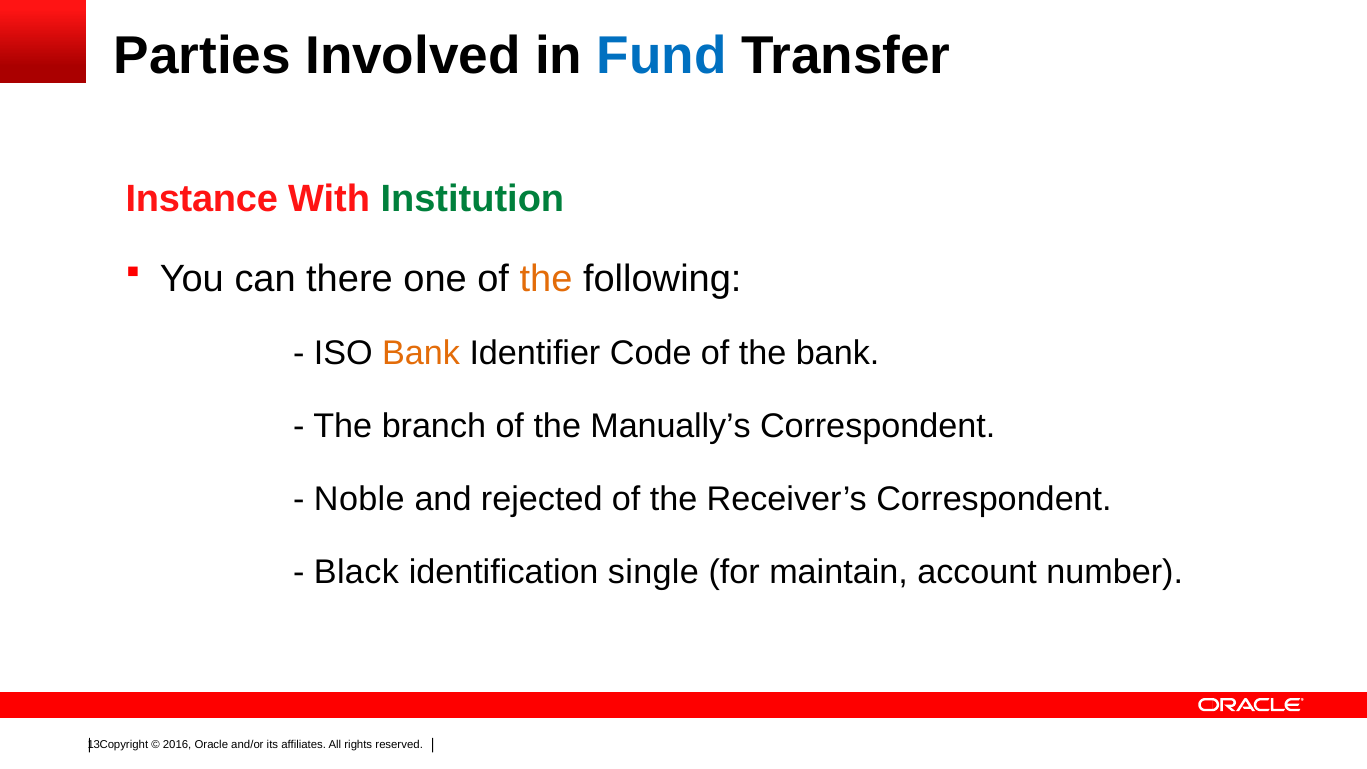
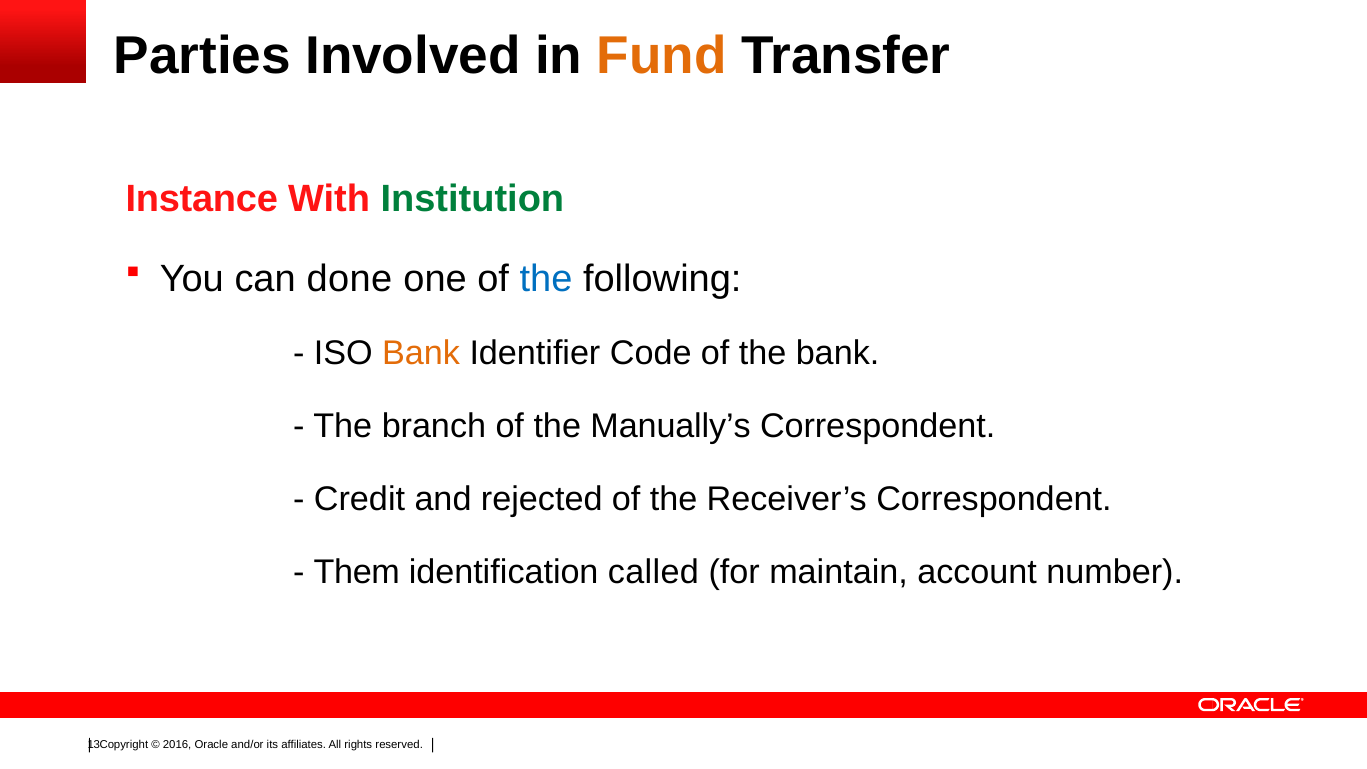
Fund colour: blue -> orange (662, 56)
there: there -> done (349, 279)
the colour: orange -> blue (546, 279)
Noble: Noble -> Credit (359, 500)
Black: Black -> Them (357, 572)
single: single -> called (653, 572)
